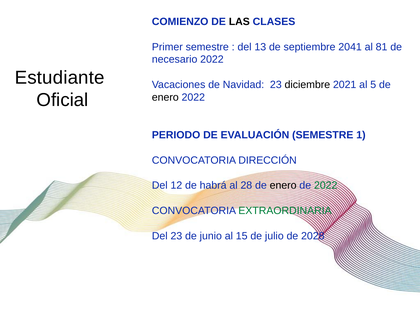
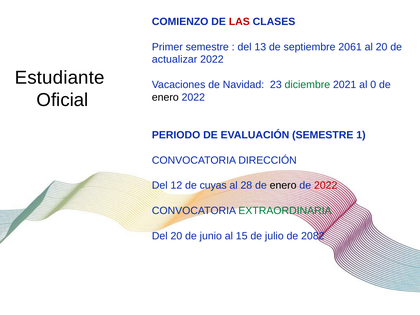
LAS colour: black -> red (239, 22)
2041: 2041 -> 2061 (350, 47)
al 81: 81 -> 20 (382, 47)
necesario: necesario -> actualizar (175, 60)
diciembre colour: black -> green (307, 85)
5: 5 -> 0 (373, 85)
habrá: habrá -> cuyas (213, 186)
2022 colour: green -> red (326, 186)
Del 23: 23 -> 20 (176, 236)
2028: 2028 -> 2082 (313, 236)
